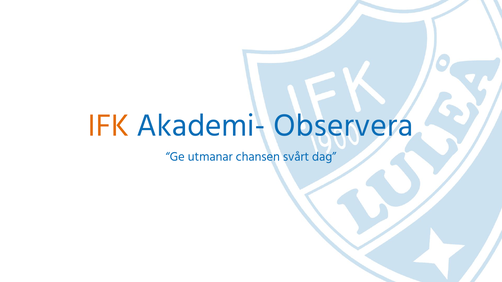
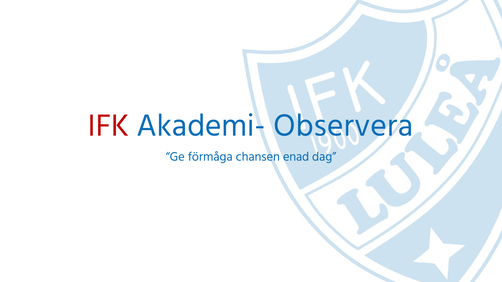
IFK colour: orange -> red (108, 125)
utmanar: utmanar -> förmåga (210, 157)
svårt: svårt -> enad (296, 157)
